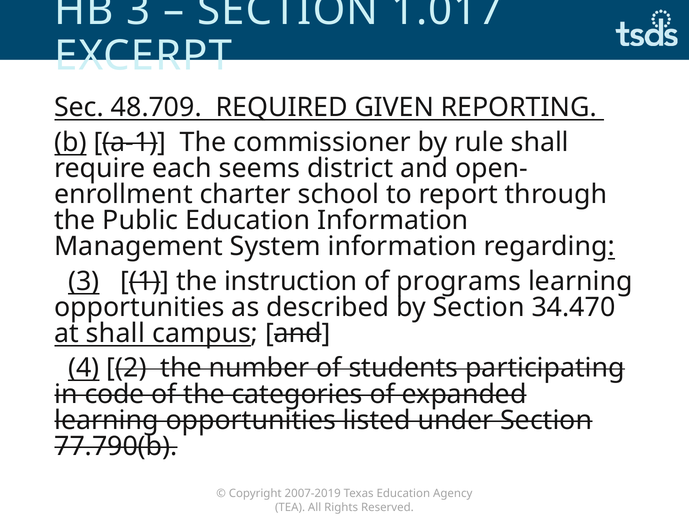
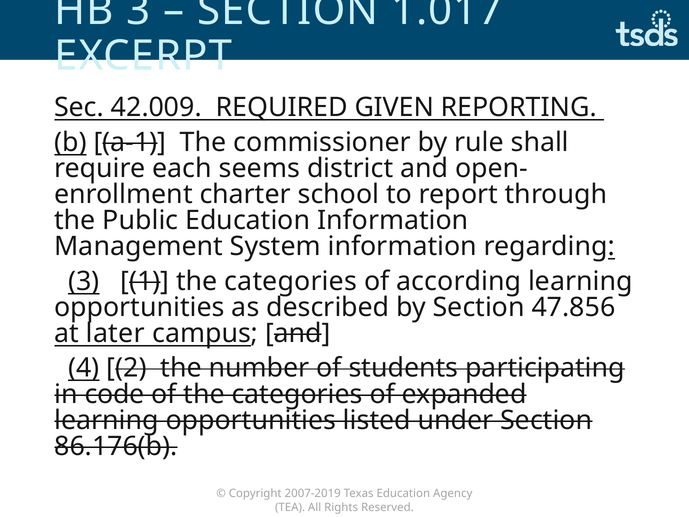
48.709: 48.709 -> 42.009 (156, 108)
1 the instruction: instruction -> categories (291, 281)
programs: programs -> according (459, 281)
34.470: 34.470 -> 47.856 (573, 307)
at shall: shall -> later (115, 333)
77.790(b: 77.790(b -> 86.176(b (116, 446)
